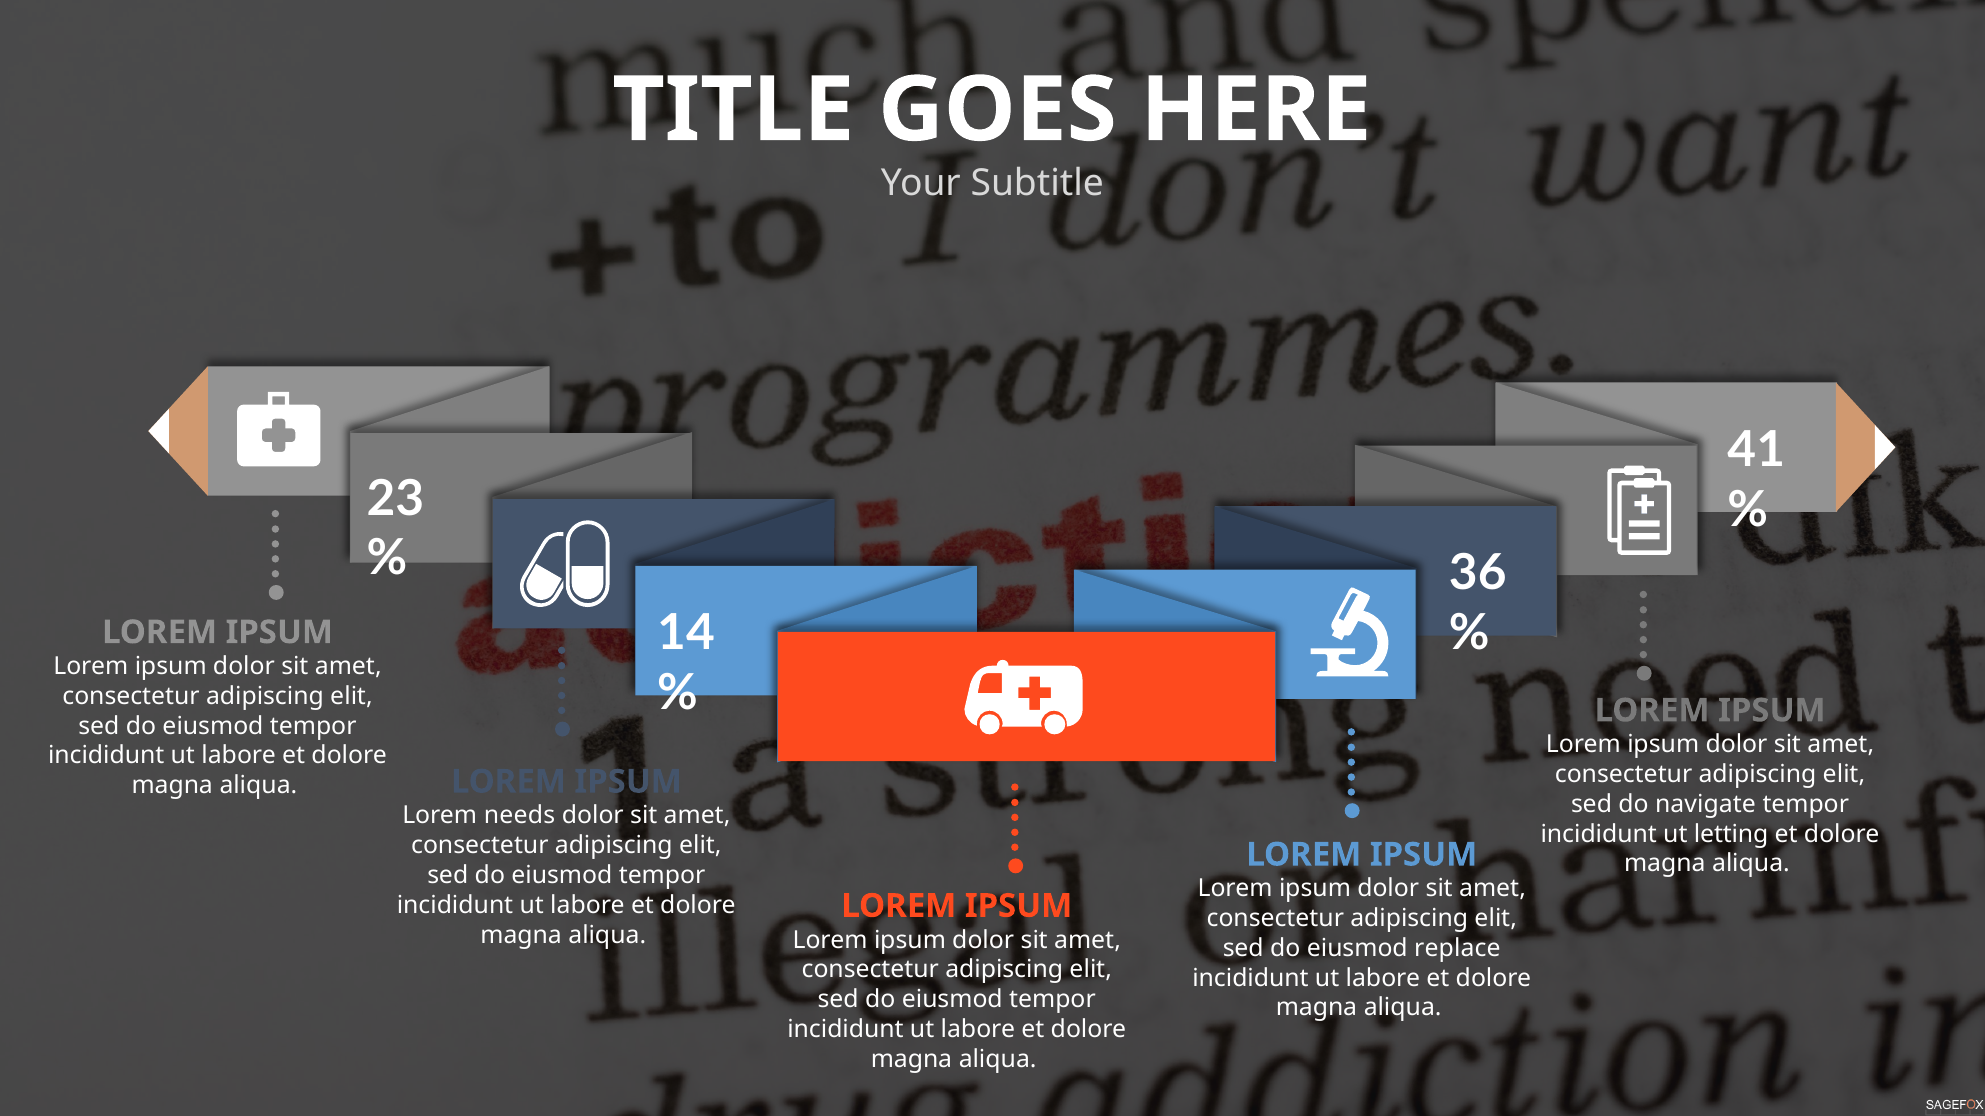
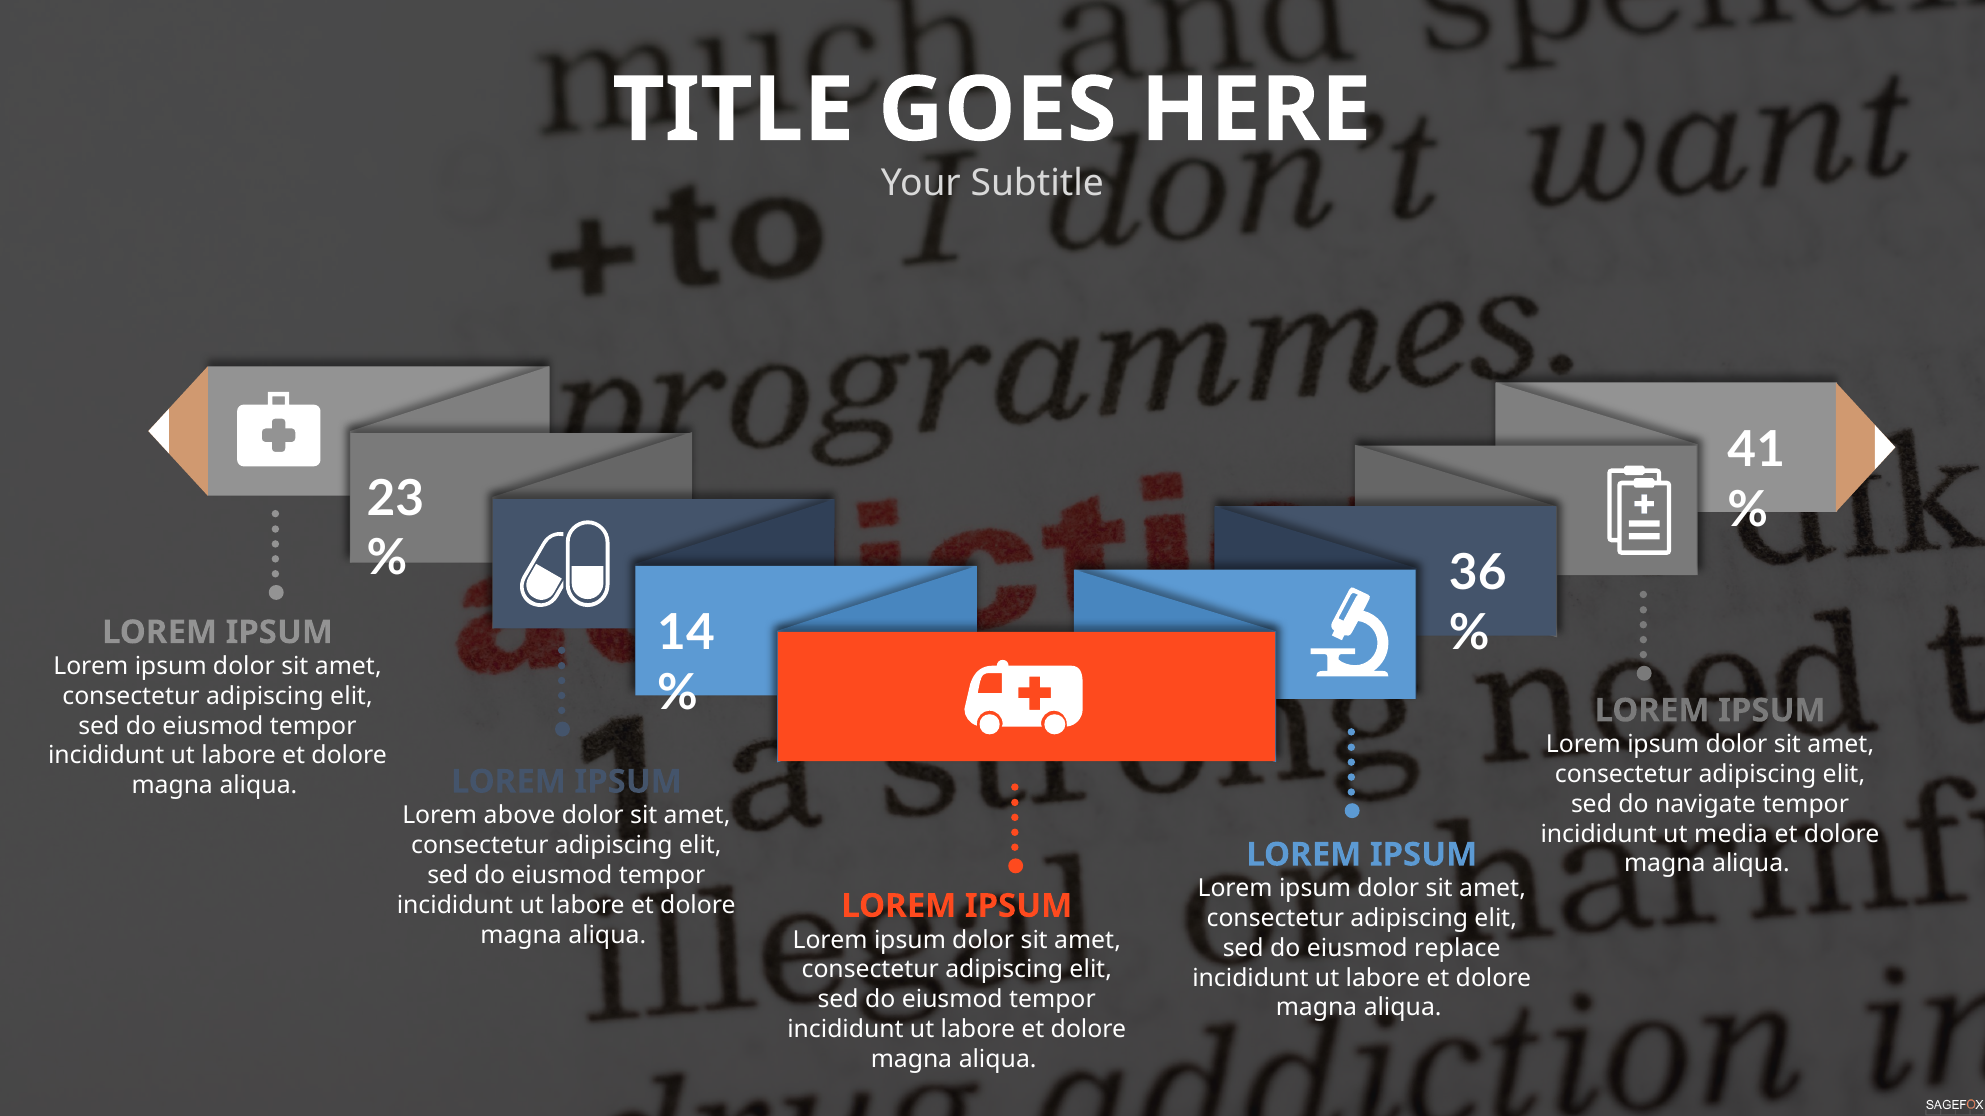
needs: needs -> above (519, 816)
letting: letting -> media (1731, 834)
